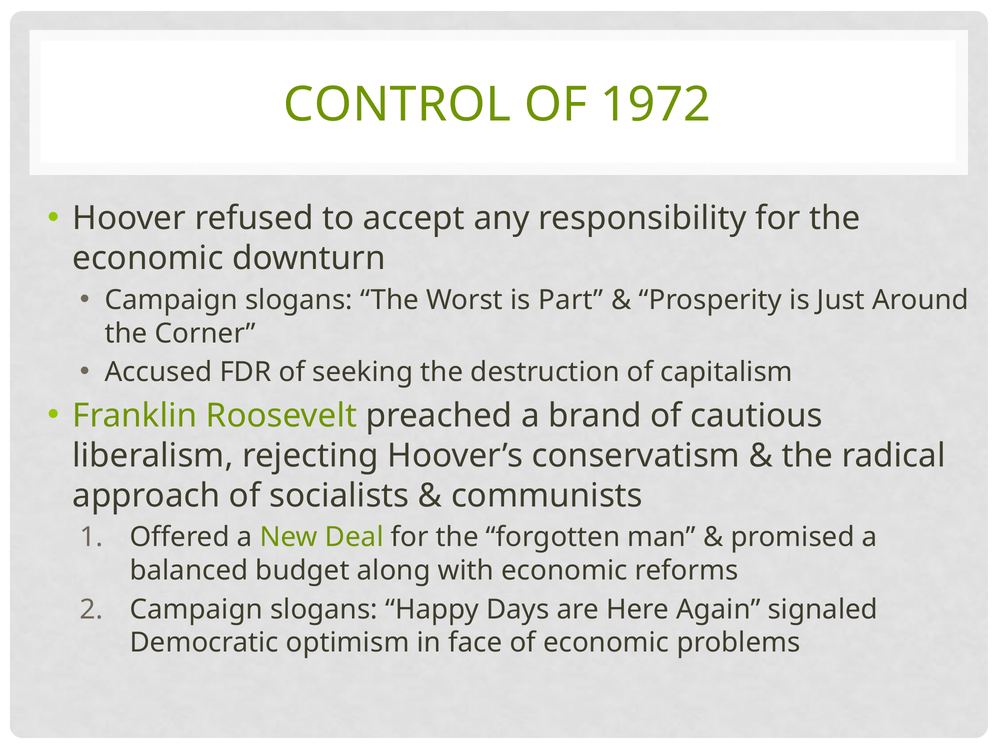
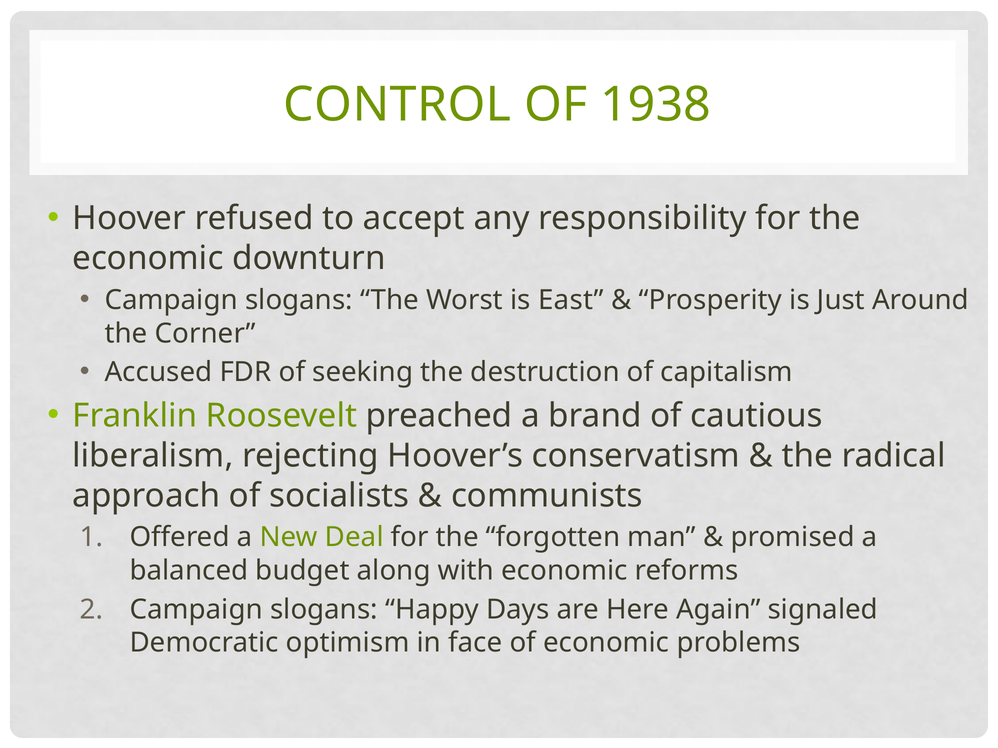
1972: 1972 -> 1938 (656, 105)
Part: Part -> East (571, 300)
